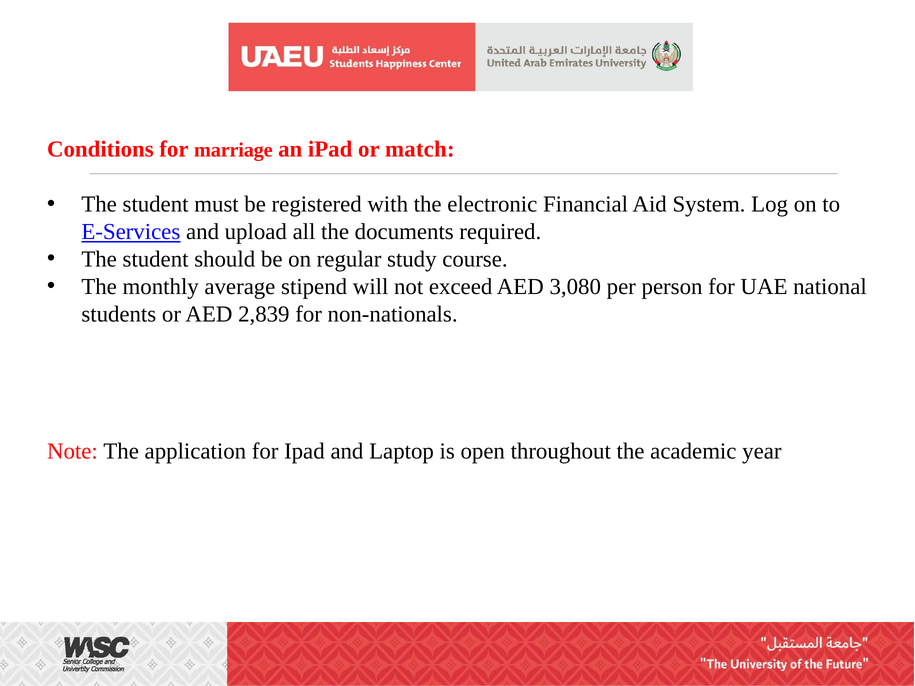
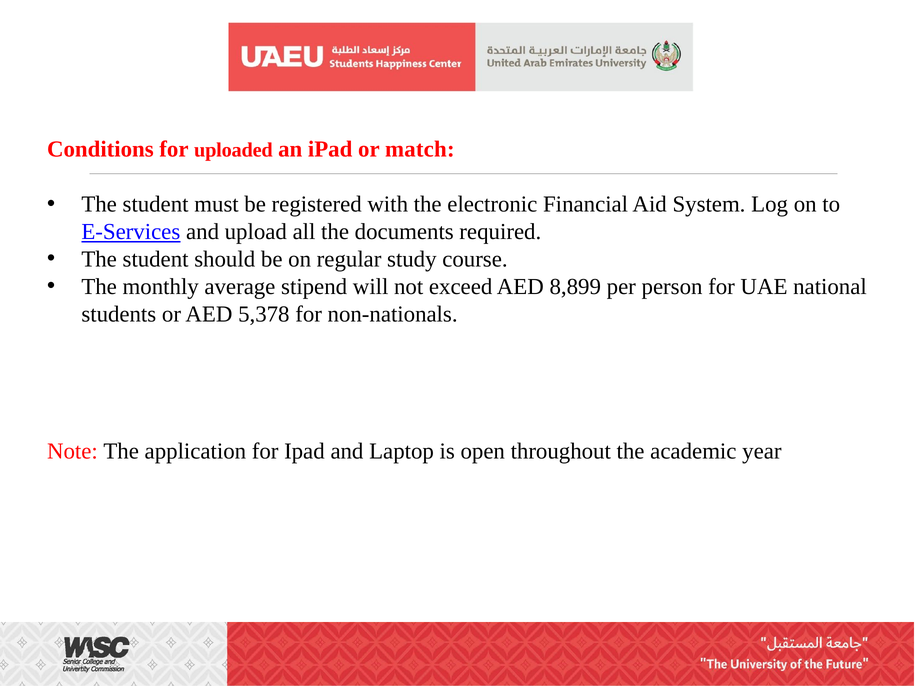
marriage: marriage -> uploaded (233, 150)
3,080: 3,080 -> 8,899 (575, 287)
2,839: 2,839 -> 5,378 (264, 314)
